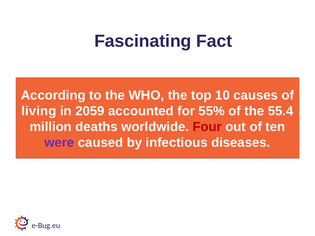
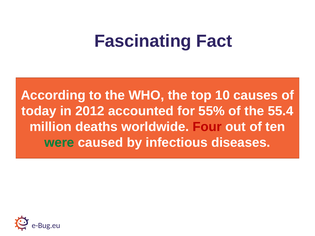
living: living -> today (39, 111)
2059: 2059 -> 2012 (90, 111)
were colour: purple -> green (59, 143)
